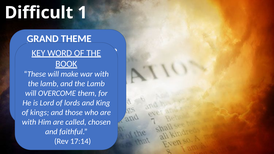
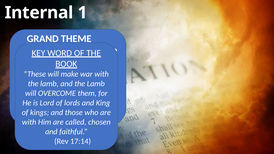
Difficult: Difficult -> Internal (39, 13)
